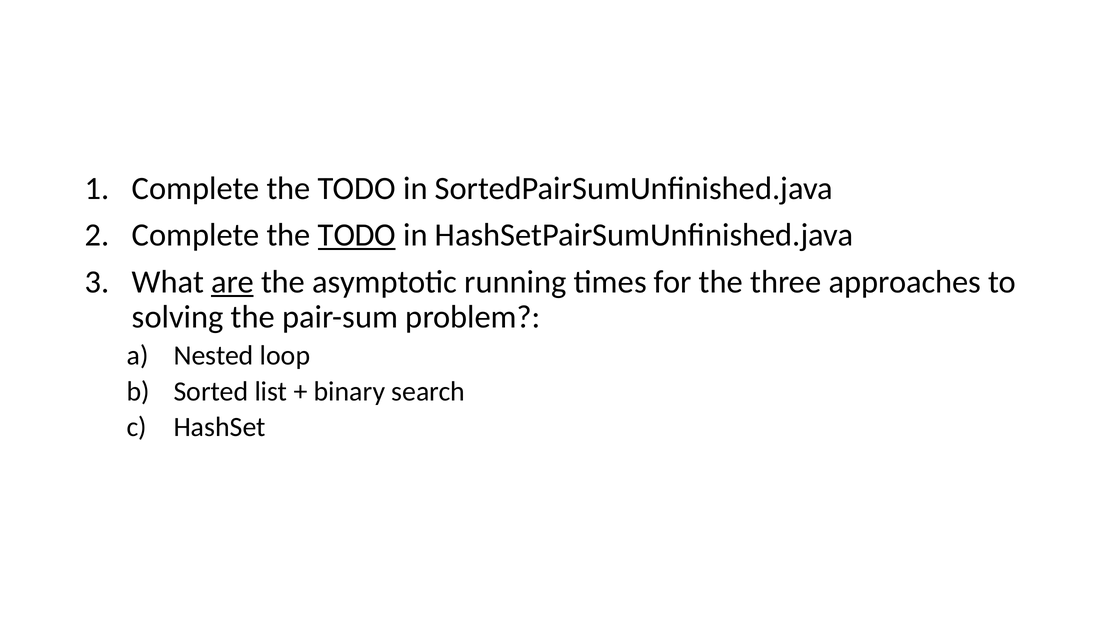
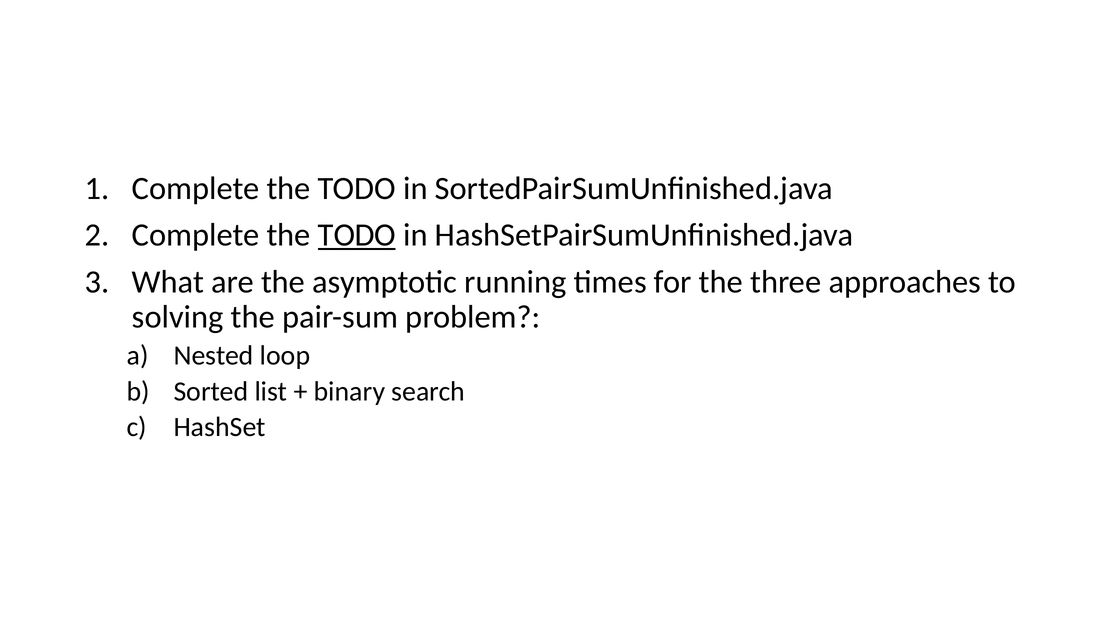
are underline: present -> none (233, 282)
